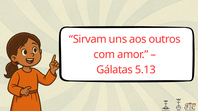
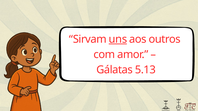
uns underline: none -> present (118, 39)
